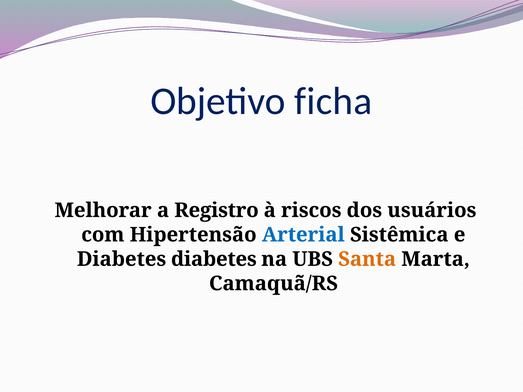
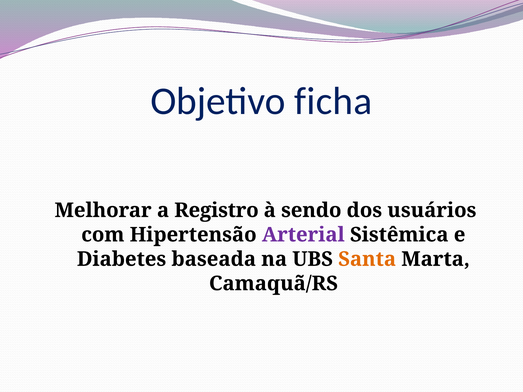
riscos: riscos -> sendo (311, 210)
Arterial colour: blue -> purple (303, 235)
Diabetes diabetes: diabetes -> baseada (214, 259)
